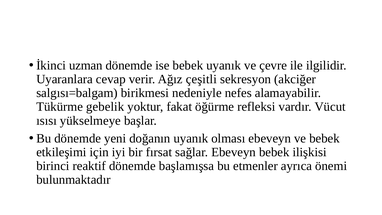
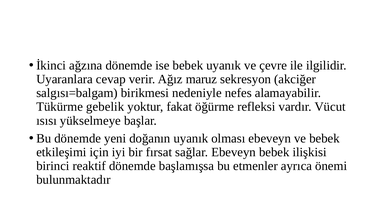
uzman: uzman -> ağzına (86, 65)
çeşitli: çeşitli -> maruz (201, 79)
